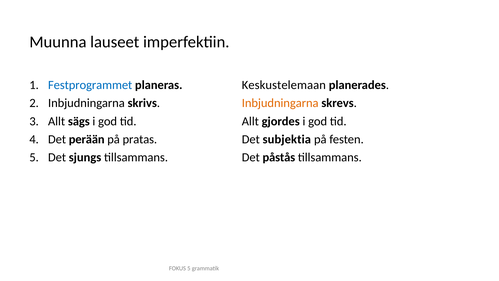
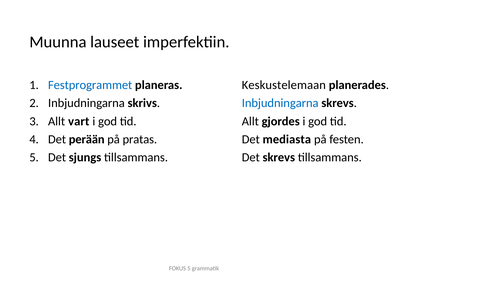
Inbjudningarna colour: orange -> blue (280, 103)
sägs: sägs -> vart (79, 121)
subjektia: subjektia -> mediasta (287, 139)
Det påstås: påstås -> skrevs (279, 157)
